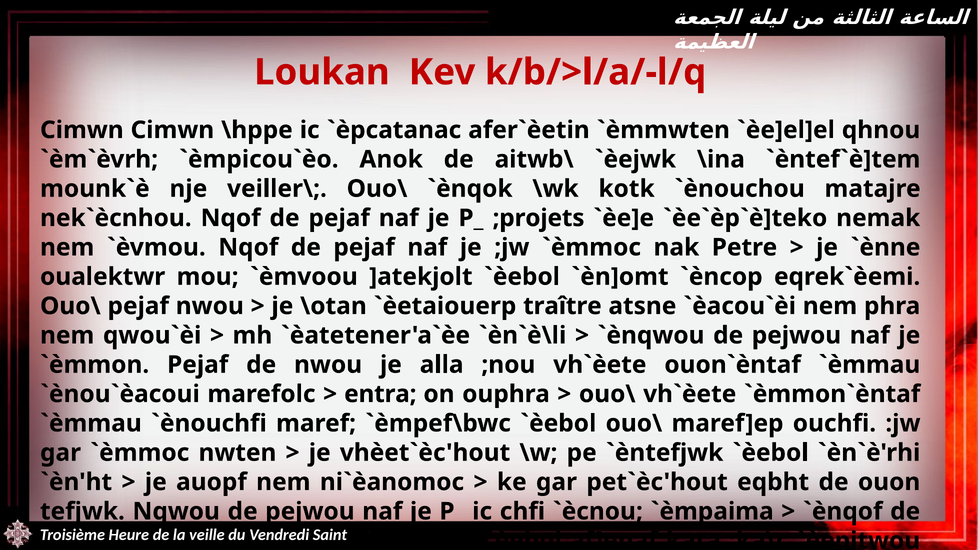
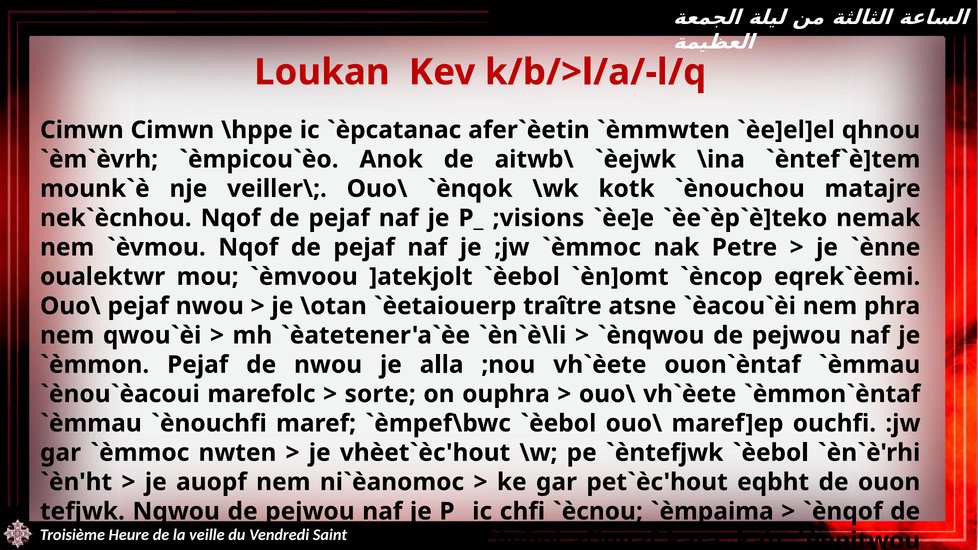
;projets: ;projets -> ;visions (538, 218)
entra: entra -> sorte (380, 394)
